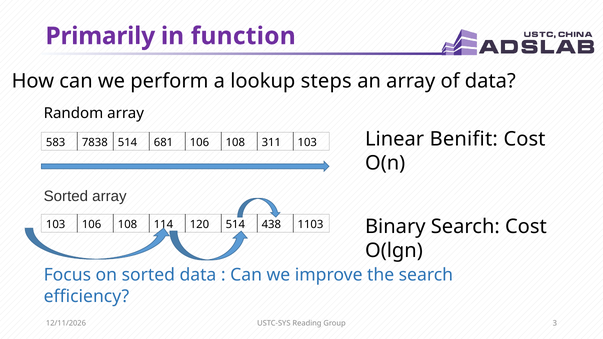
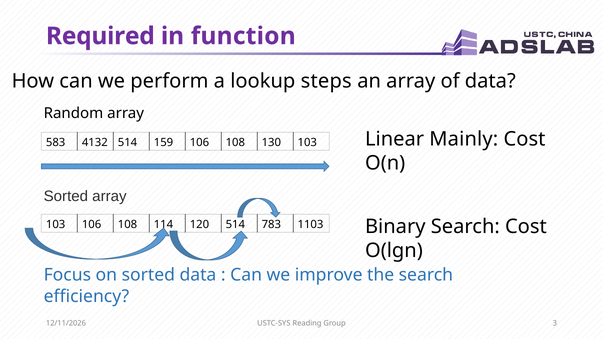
Primarily: Primarily -> Required (100, 36)
7838: 7838 -> 4132 (95, 143)
681: 681 -> 159 (163, 143)
311: 311 -> 130 (271, 143)
Benifit: Benifit -> Mainly (464, 139)
438: 438 -> 783 (271, 225)
